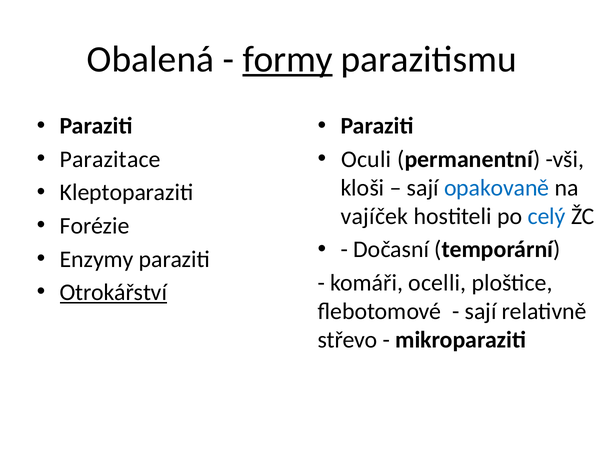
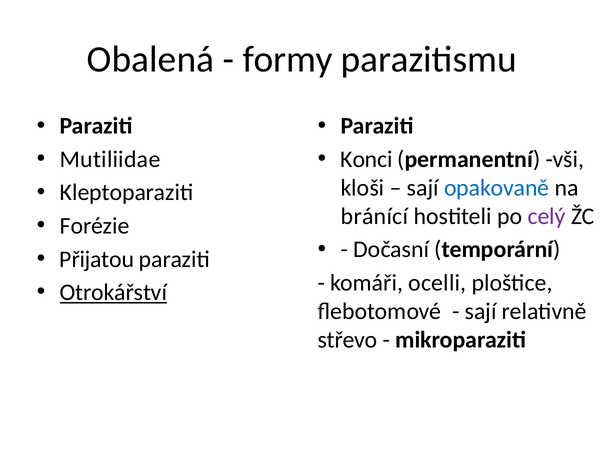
formy underline: present -> none (288, 59)
Parazitace: Parazitace -> Mutiliidae (110, 160)
Oculi: Oculi -> Konci (367, 160)
vajíček: vajíček -> bránící (375, 217)
celý colour: blue -> purple (547, 217)
Enzymy: Enzymy -> Přijatou (97, 260)
